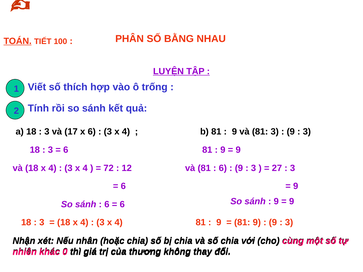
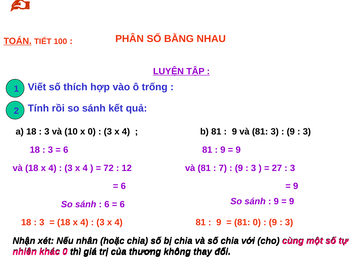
17: 17 -> 10 (71, 132)
x 6: 6 -> 0 (92, 132)
6: 6 -> 7 (223, 168)
81 9: 9 -> 0 (257, 223)
